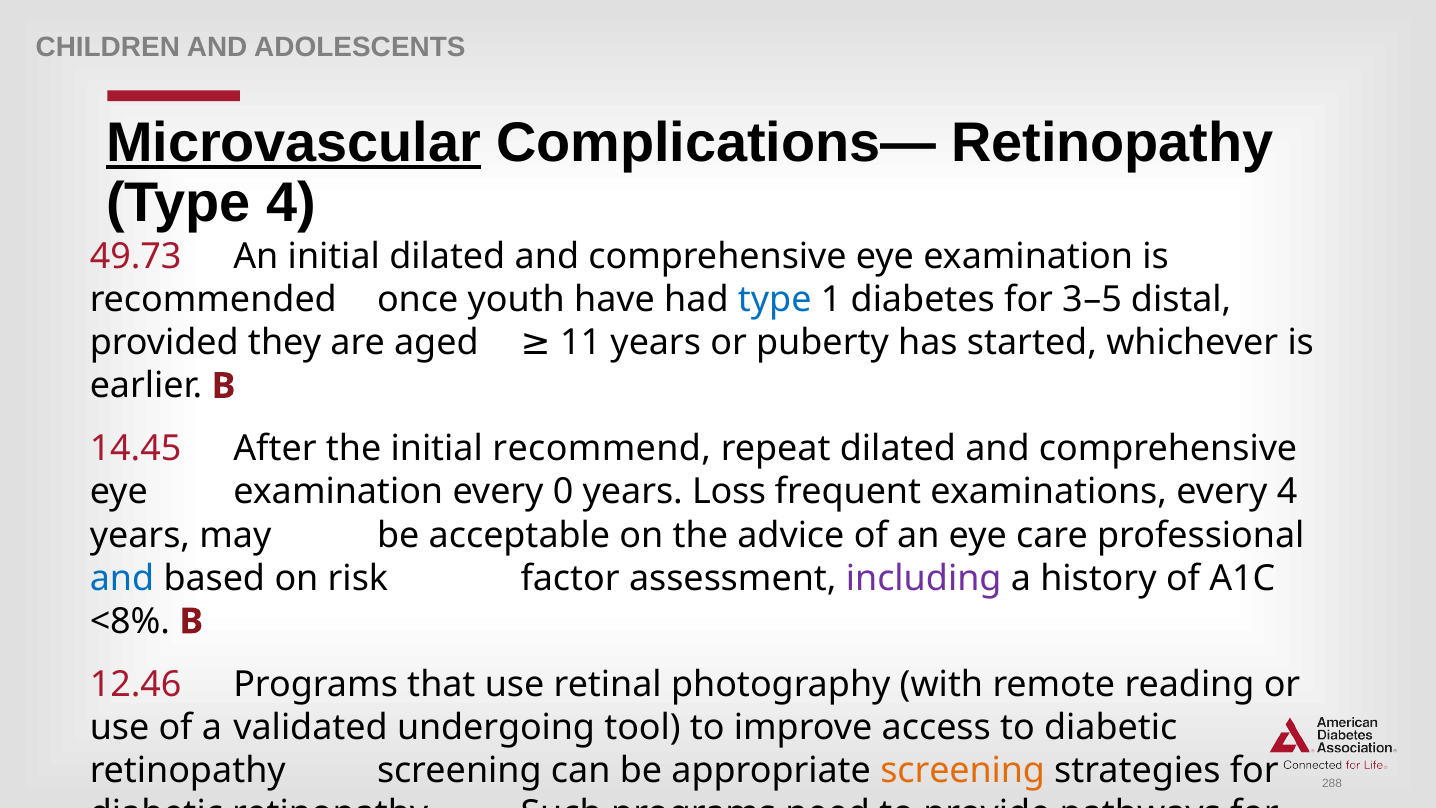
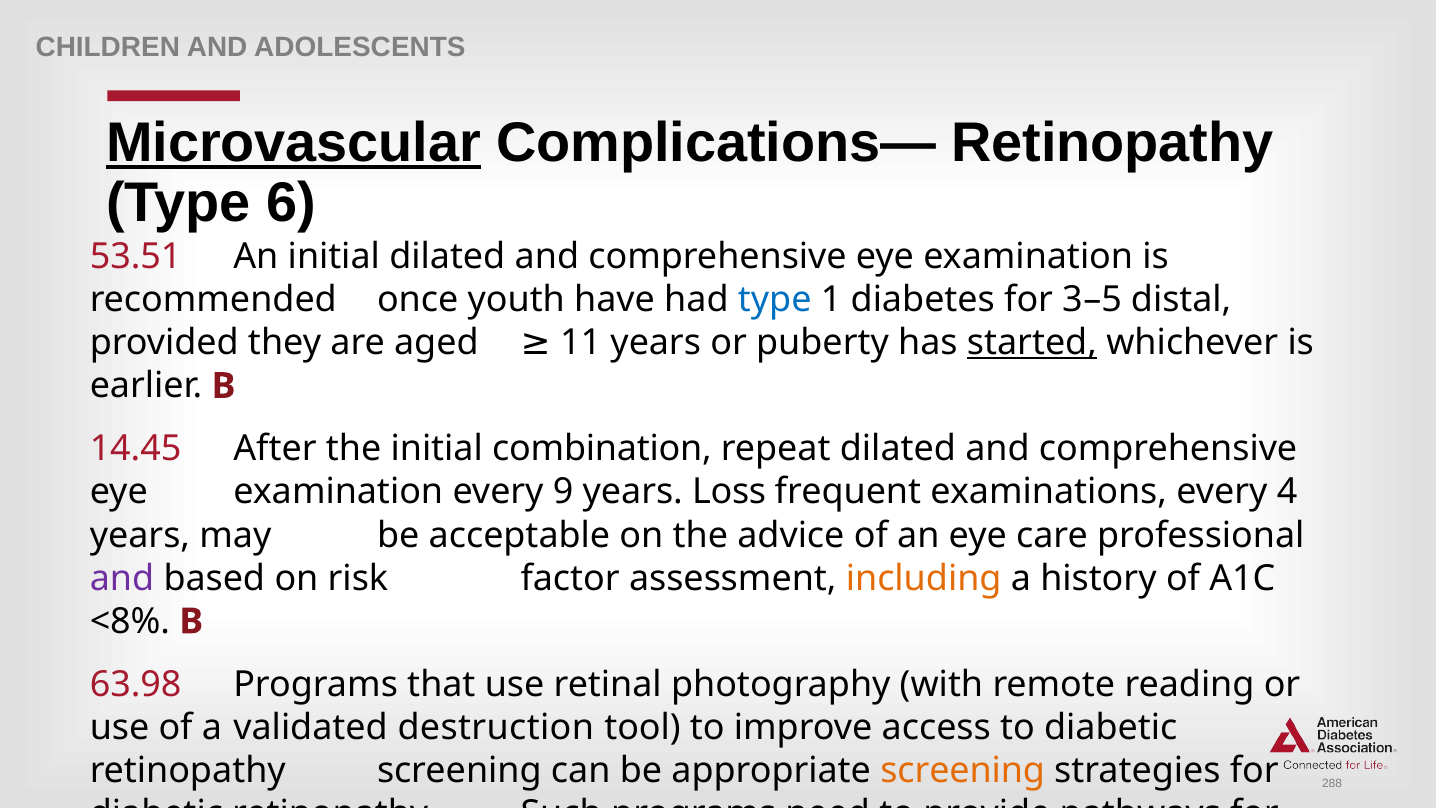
Type 4: 4 -> 6 (291, 203)
49.73: 49.73 -> 53.51 (136, 257)
started underline: none -> present (1032, 343)
recommend: recommend -> combination (602, 449)
0: 0 -> 9 (563, 492)
and colour: blue -> purple (122, 578)
including colour: purple -> orange (924, 578)
12.46: 12.46 -> 63.98 (136, 684)
undergoing: undergoing -> destruction (496, 727)
